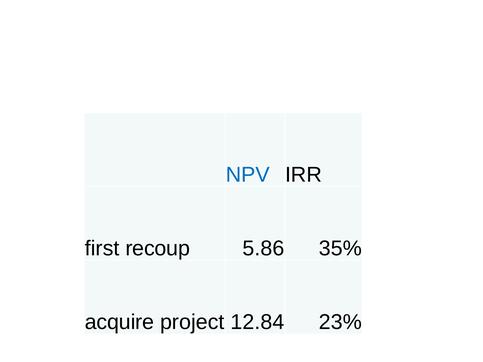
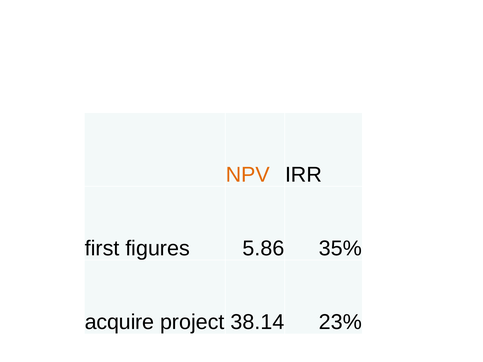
NPV colour: blue -> orange (248, 175)
recoup: recoup -> figures (158, 249)
12.84: 12.84 -> 38.14 (257, 322)
